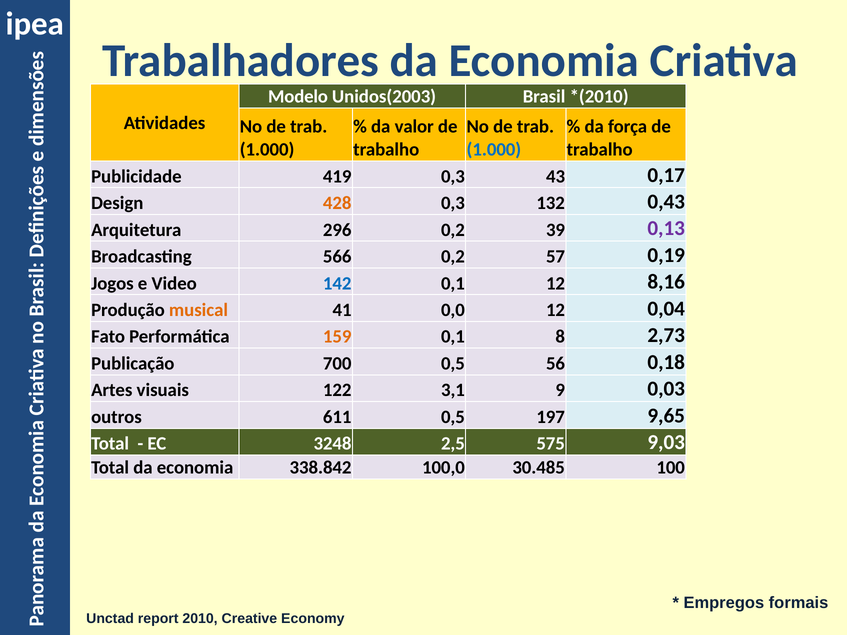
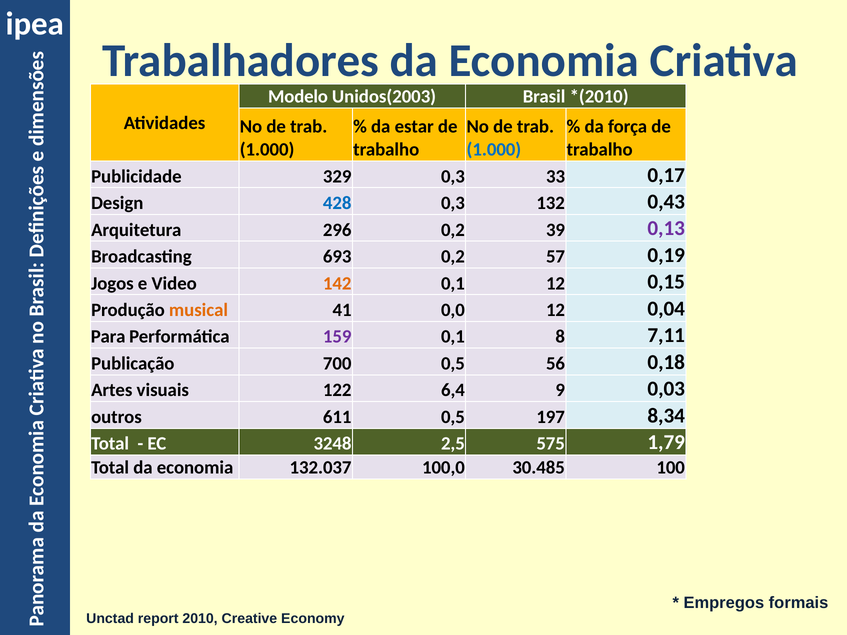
valor: valor -> estar (414, 127)
419: 419 -> 329 (337, 176)
43: 43 -> 33 (556, 176)
428 colour: orange -> blue (337, 203)
566: 566 -> 693 (337, 257)
142 colour: blue -> orange (337, 283)
8,16: 8,16 -> 0,15 (666, 282)
Fato: Fato -> Para (108, 337)
159 colour: orange -> purple (337, 337)
2,73: 2,73 -> 7,11 (666, 336)
3,1: 3,1 -> 6,4 (453, 390)
9,65: 9,65 -> 8,34 (666, 416)
9,03: 9,03 -> 1,79 (666, 443)
338.842: 338.842 -> 132.037 (321, 468)
